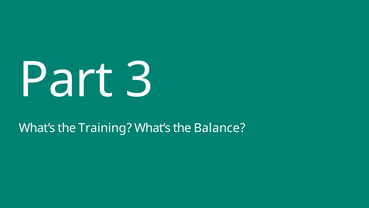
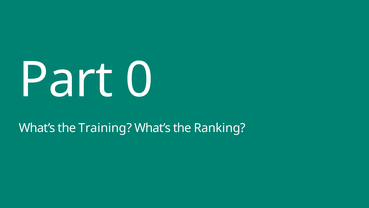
3: 3 -> 0 (139, 80)
Balance: Balance -> Ranking (220, 128)
